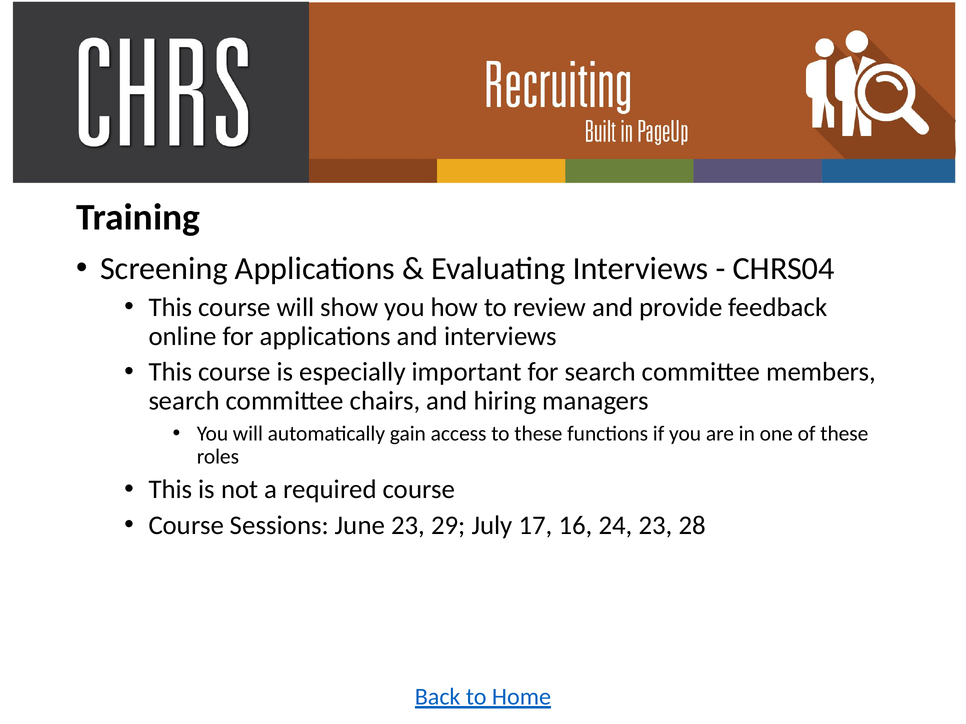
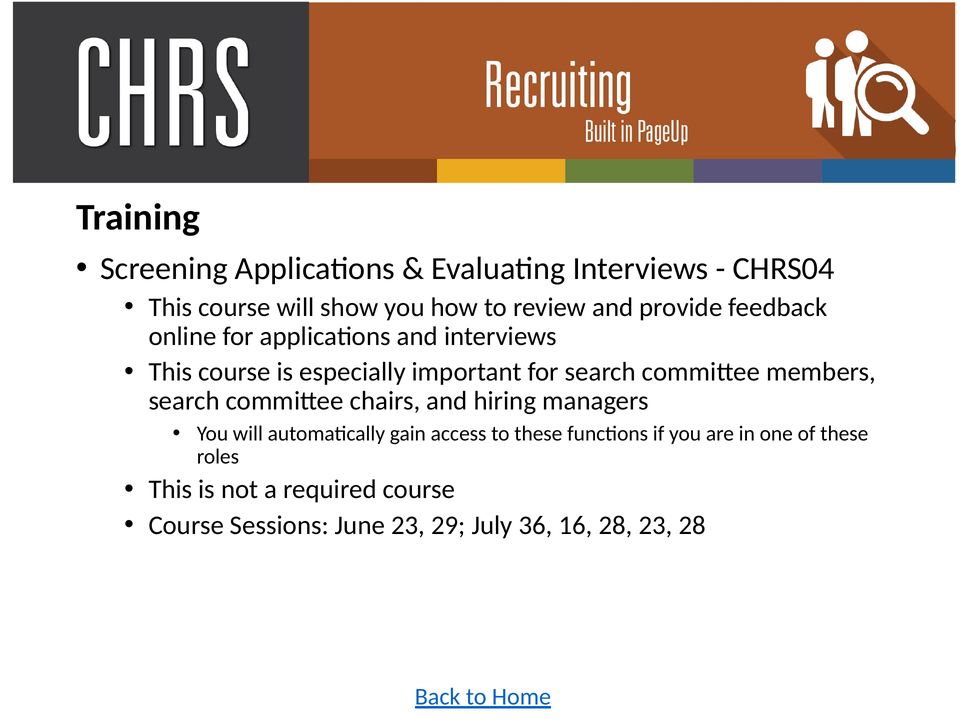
17: 17 -> 36 (536, 526)
16 24: 24 -> 28 (616, 526)
